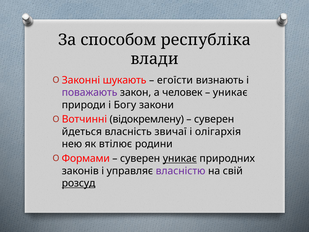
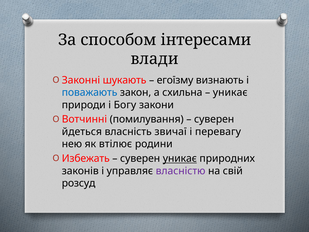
республіка: республіка -> інтересами (206, 40)
егоїсти: егоїсти -> егоїзму (175, 80)
поважають colour: purple -> blue (90, 92)
человек: человек -> схильна (182, 92)
відокремлену: відокремлену -> помилування (147, 119)
олігархія: олігархія -> перевагу (218, 132)
Формами: Формами -> Избежать (86, 158)
розсуд underline: present -> none (79, 183)
